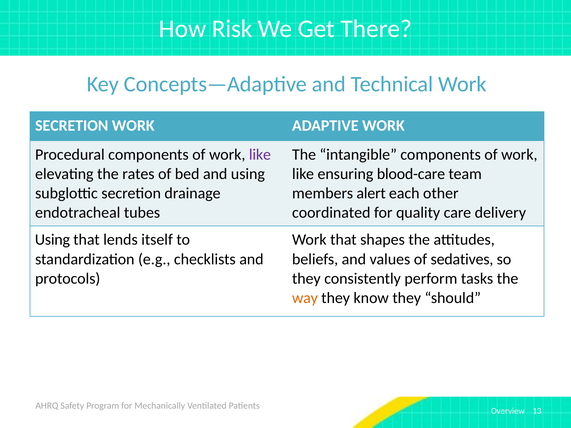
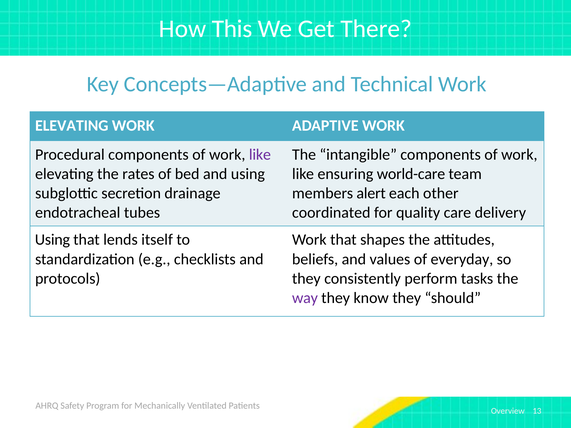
Risk: Risk -> This (232, 29)
SECRETION: SECRETION -> ELEVATING (72, 126)
blood-care: blood-care -> world-care (411, 174)
sedatives: sedatives -> everyday (462, 259)
way colour: orange -> purple (305, 298)
